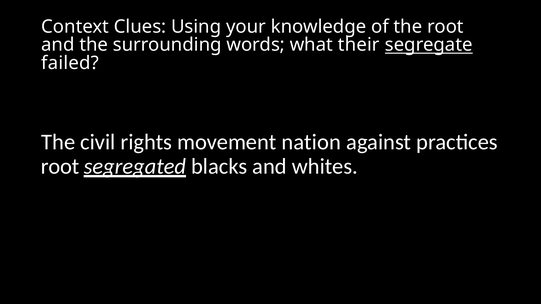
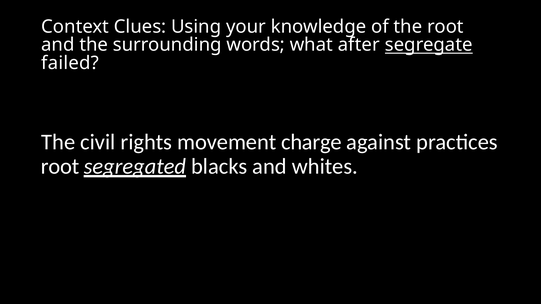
their: their -> after (359, 45)
nation: nation -> charge (311, 142)
